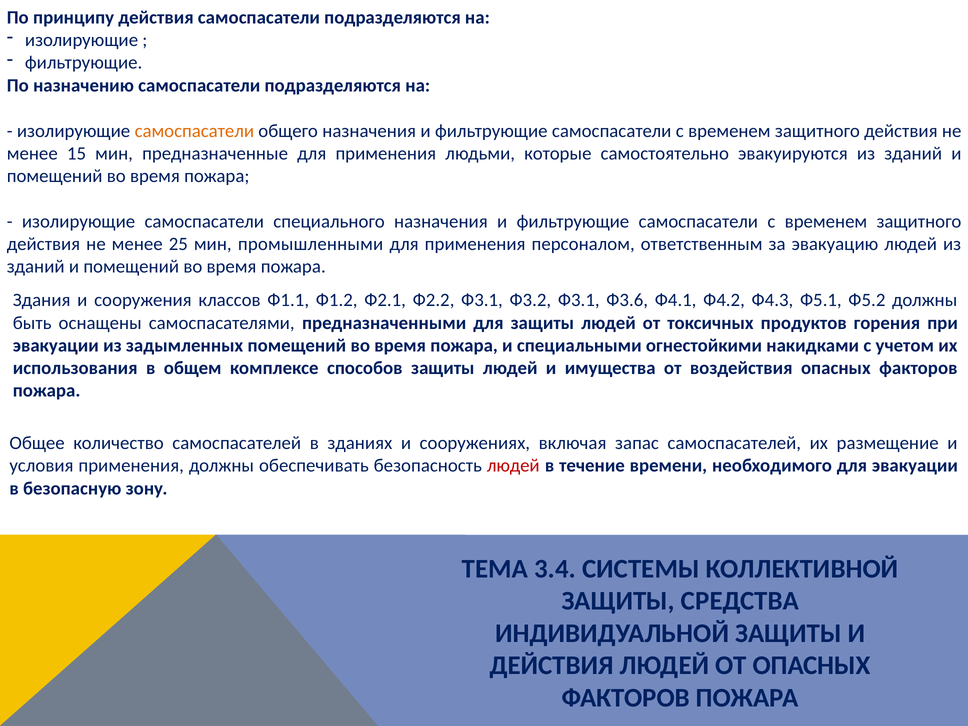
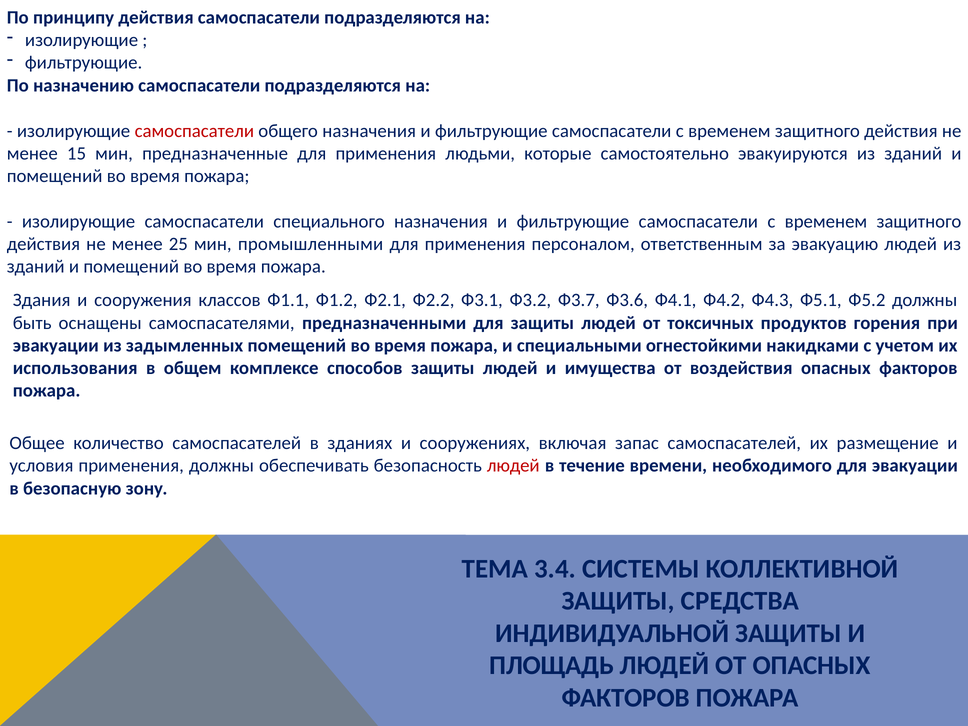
самоспасатели colour: orange -> red (194, 131)
Ф3.2 Ф3.1: Ф3.1 -> Ф3.7 (579, 300)
ДЕЙСТВИЯ: ДЕЙСТВИЯ -> ПЛОЩАДЬ (552, 666)
